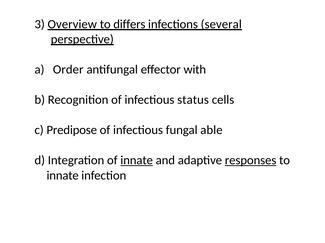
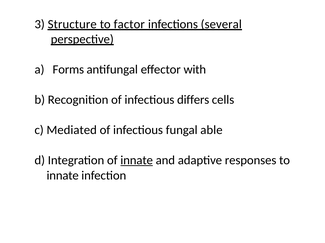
Overview: Overview -> Structure (72, 24)
differs: differs -> factor (129, 24)
Order: Order -> Forms (68, 70)
status: status -> differs (193, 100)
Predipose: Predipose -> Mediated (72, 130)
responses underline: present -> none (251, 161)
